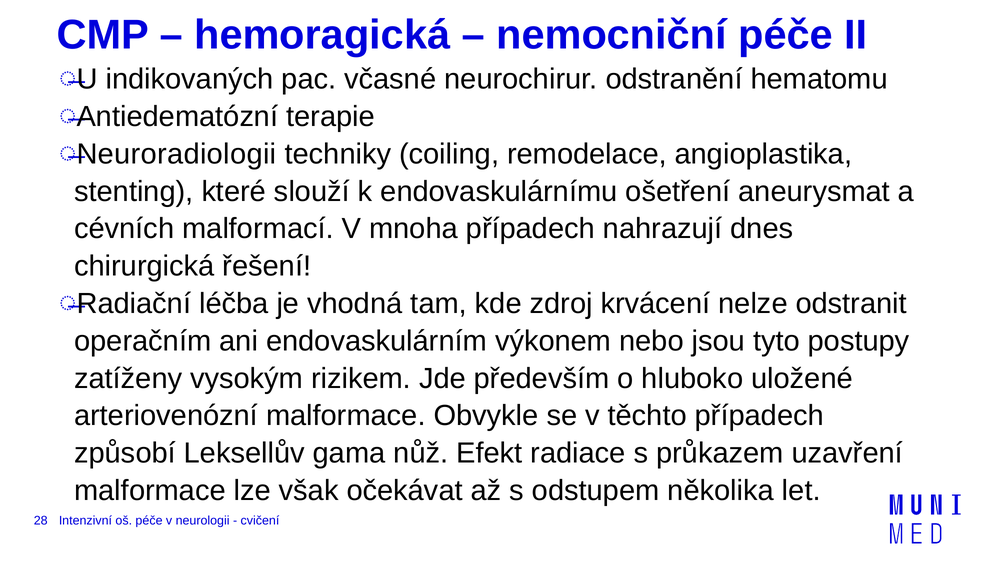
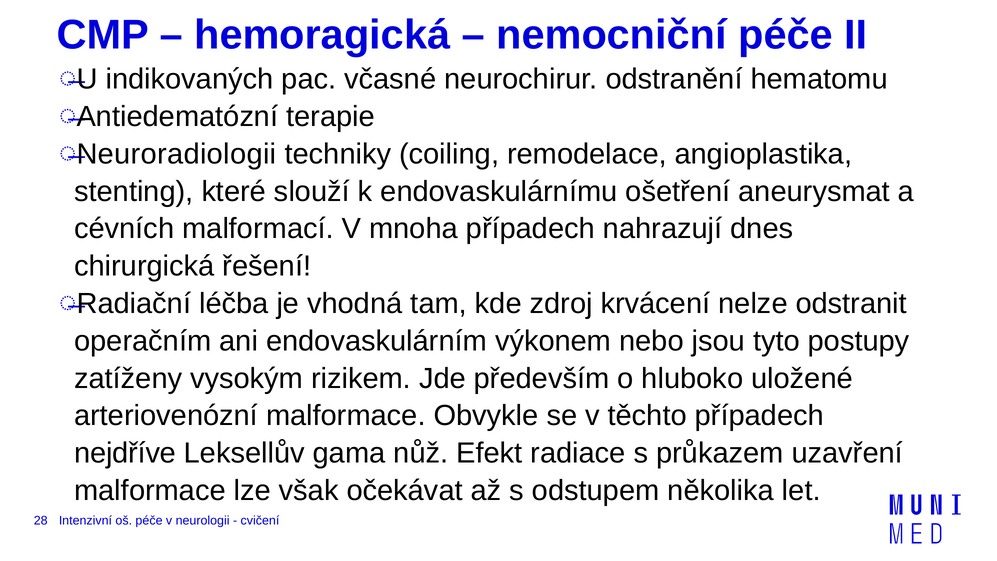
způsobí: způsobí -> nejdříve (125, 453)
